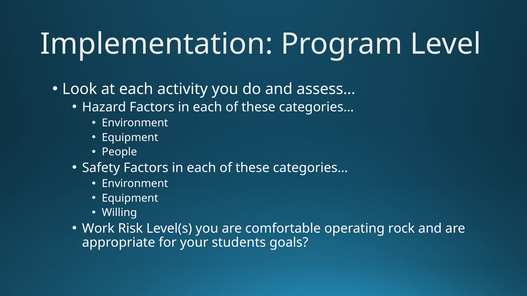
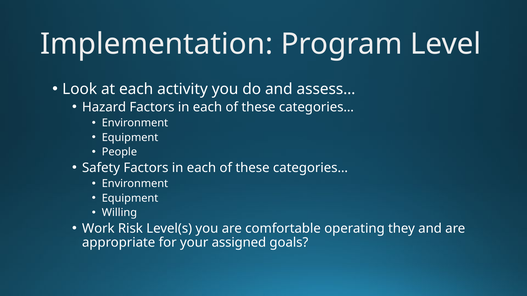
rock: rock -> they (402, 229)
students: students -> assigned (239, 243)
